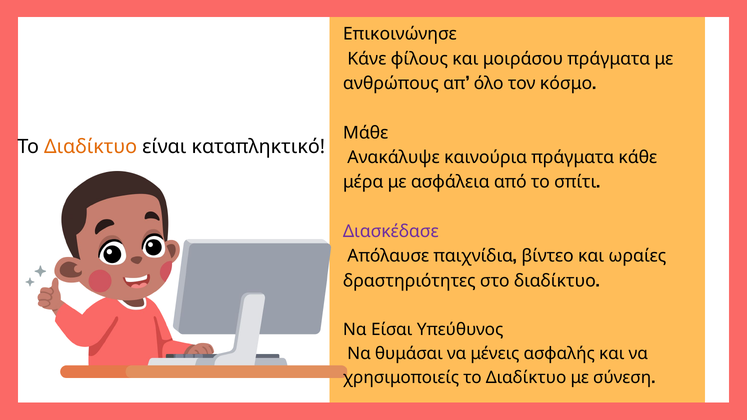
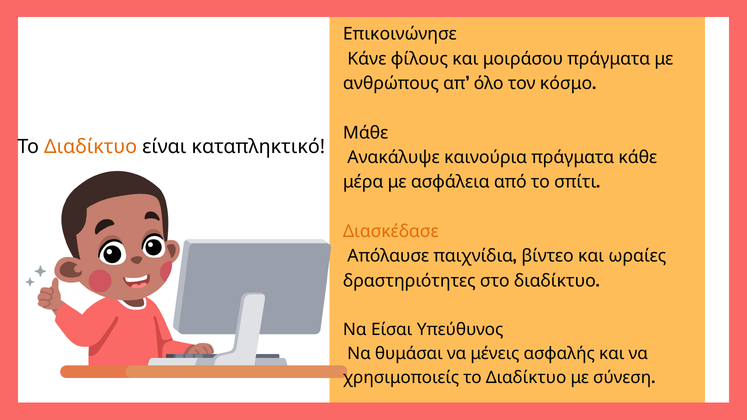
Διασκέδασε colour: purple -> orange (391, 232)
